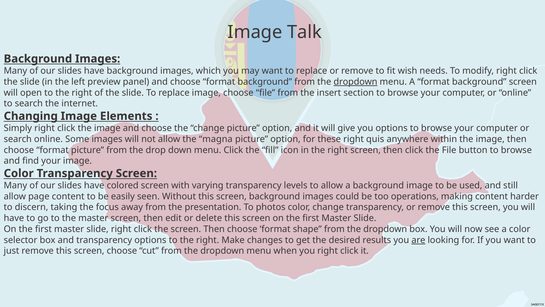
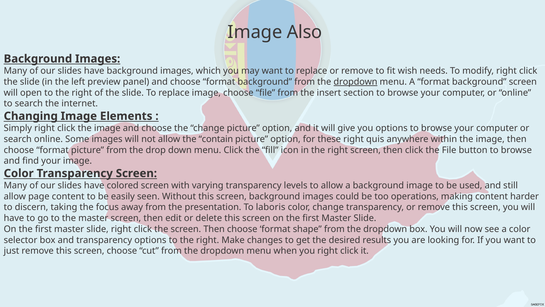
Talk: Talk -> Also (304, 32)
magna: magna -> contain (216, 139)
photos: photos -> laboris (271, 207)
are underline: present -> none (418, 240)
